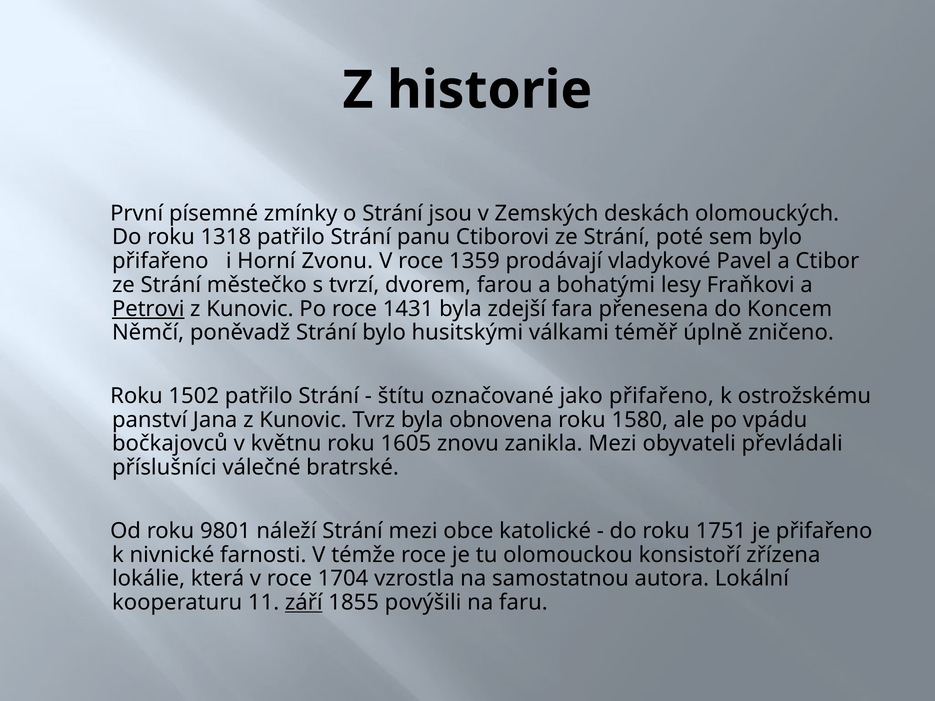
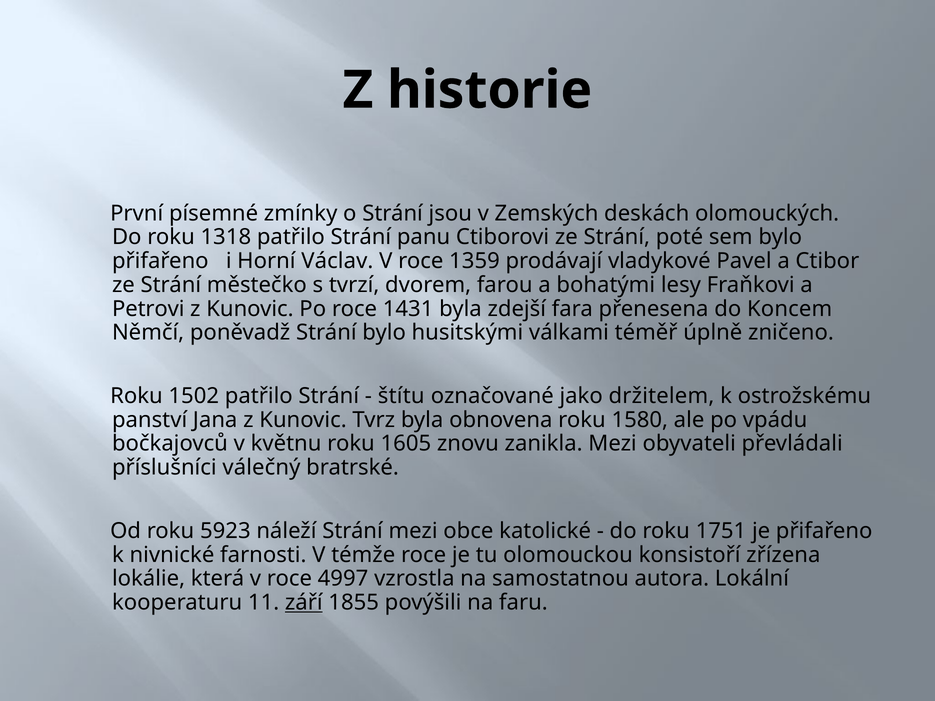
Zvonu: Zvonu -> Václav (337, 261)
Petrovi underline: present -> none (148, 309)
jako přifařeno: přifařeno -> držitelem (661, 396)
válečné: válečné -> válečný (261, 468)
9801: 9801 -> 5923 (225, 531)
1704: 1704 -> 4997 (343, 579)
